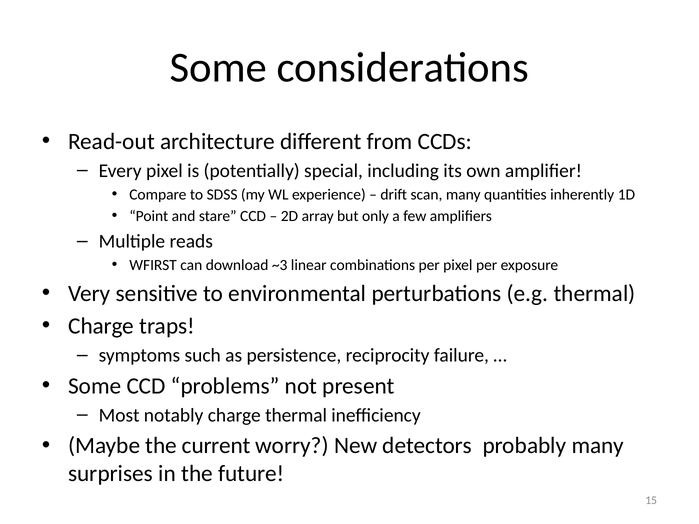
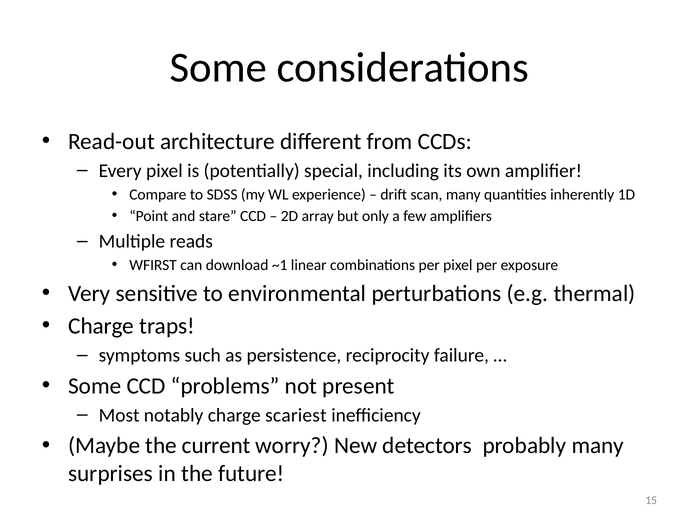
~3: ~3 -> ~1 (280, 265)
charge thermal: thermal -> scariest (296, 415)
